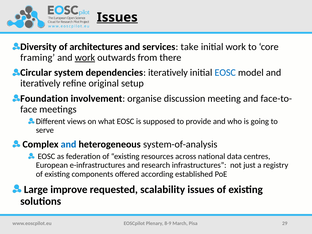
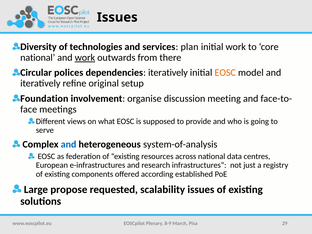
Issues underline: present -> none (117, 17)
architectures: architectures -> technologies (96, 47)
take: take -> plan (190, 47)
framing: framing -> national (38, 58)
system: system -> polices (69, 73)
EOSC colour: blue -> orange (225, 73)
improve: improve -> propose (69, 190)
